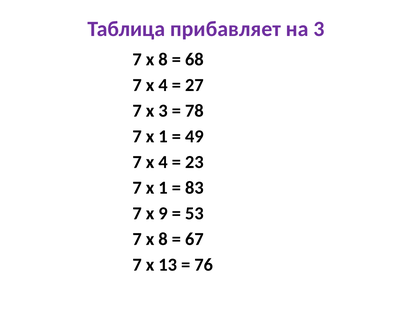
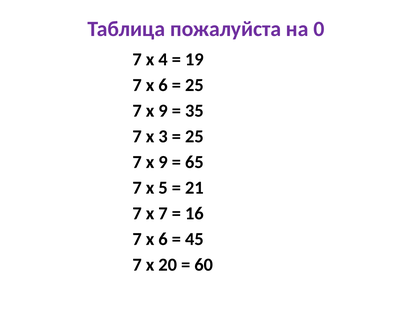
прибавляет: прибавляет -> пожалуйста (226, 29)
на 3: 3 -> 0 (319, 29)
8: 8 -> 4 (163, 59)
68: 68 -> 19 (194, 59)
4: 4 -> 6 (163, 85)
27: 27 -> 25 (194, 85)
3: 3 -> 9 (163, 111)
78: 78 -> 35 (194, 111)
1: 1 -> 3 (163, 136)
49: 49 -> 25 (194, 136)
4: 4 -> 9 (163, 162)
23: 23 -> 65 (194, 162)
1: 1 -> 5 (163, 188)
83: 83 -> 21 (194, 188)
х 9: 9 -> 7 (163, 213)
53: 53 -> 16 (194, 213)
8: 8 -> 6 (163, 239)
67: 67 -> 45 (194, 239)
13: 13 -> 20 (168, 265)
76: 76 -> 60 (204, 265)
